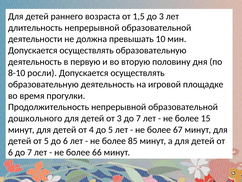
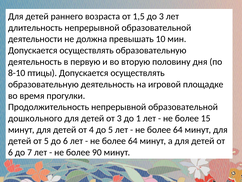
росли: росли -> птицы (42, 73)
3 до 7: 7 -> 1 (138, 118)
67: 67 -> 64 (178, 129)
85: 85 -> 64 (133, 141)
66: 66 -> 90 (97, 152)
